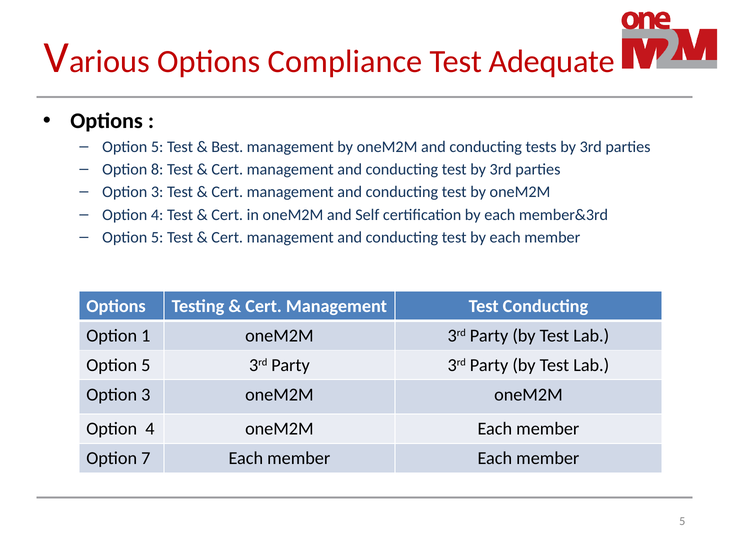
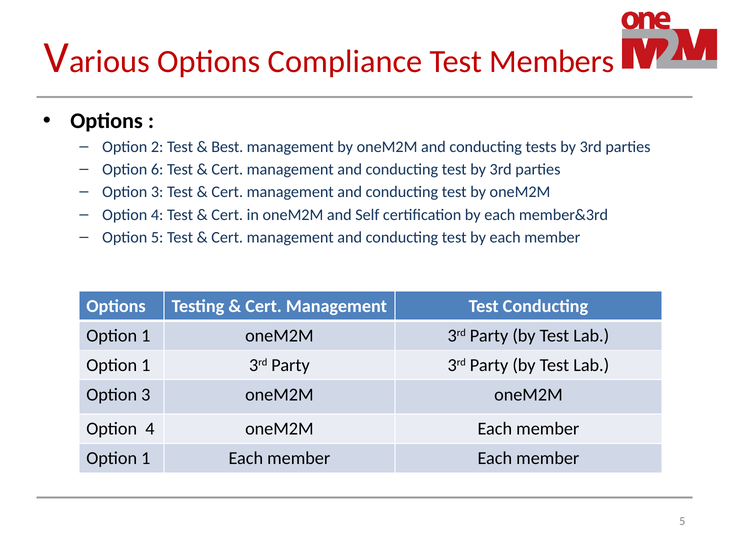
Adequate: Adequate -> Members (552, 62)
5: 5 -> 2 (157, 147)
8: 8 -> 6 (157, 170)
5: 5 -> 1 (146, 366)
7: 7 -> 1 (146, 459)
